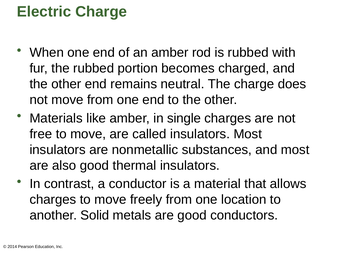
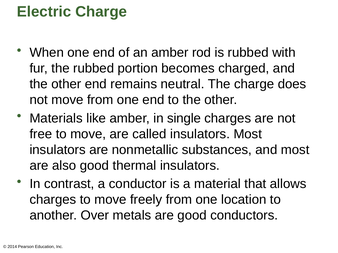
Solid: Solid -> Over (95, 216)
